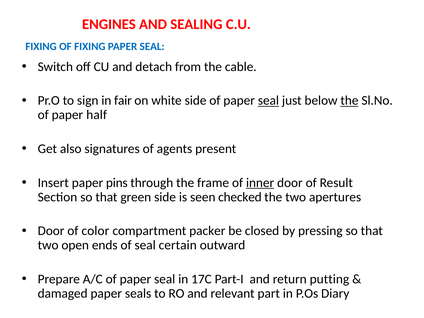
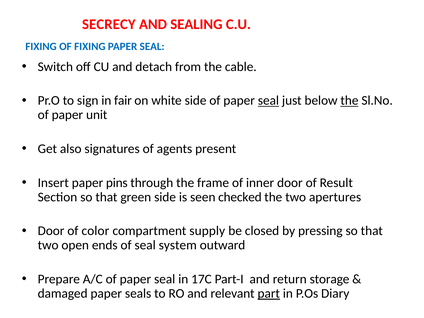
ENGINES: ENGINES -> SECRECY (109, 24)
half: half -> unit (97, 115)
inner underline: present -> none (260, 183)
packer: packer -> supply (207, 231)
certain: certain -> system (178, 245)
putting: putting -> storage (330, 279)
part underline: none -> present (269, 293)
